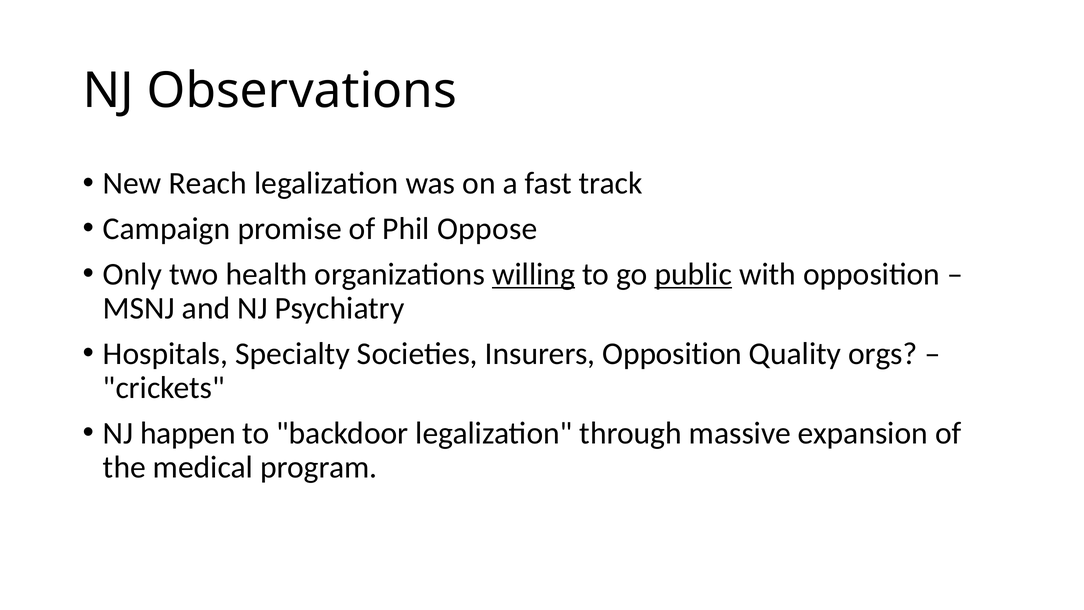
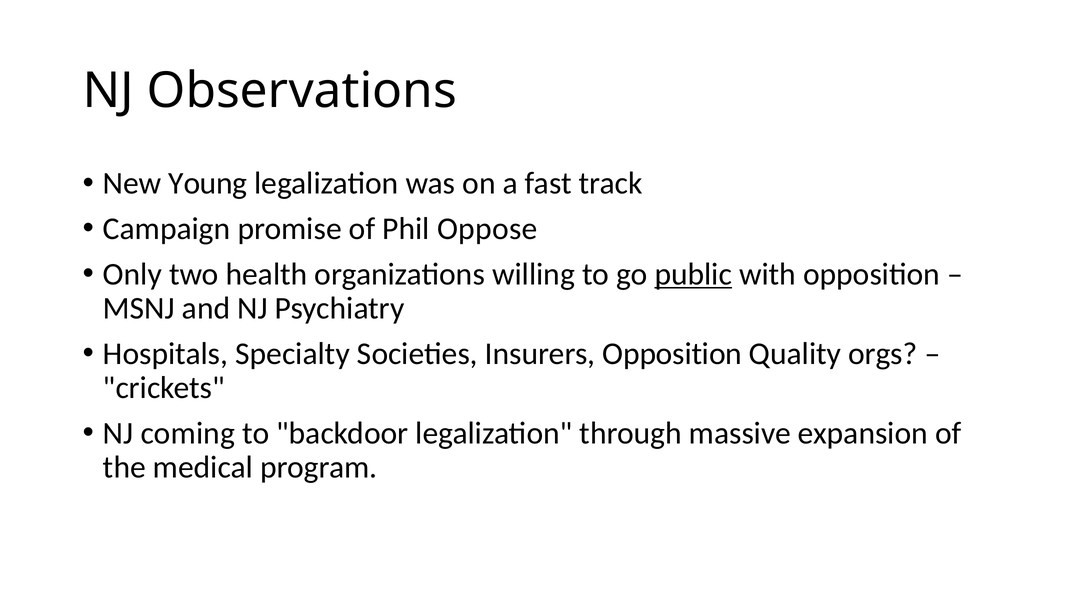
Reach: Reach -> Young (208, 183)
willing underline: present -> none (533, 274)
happen: happen -> coming (188, 433)
